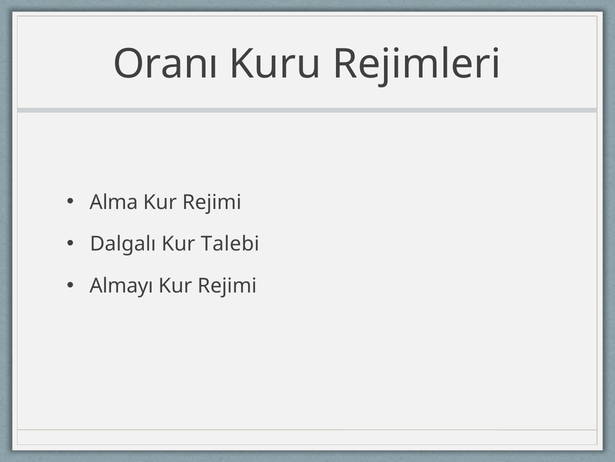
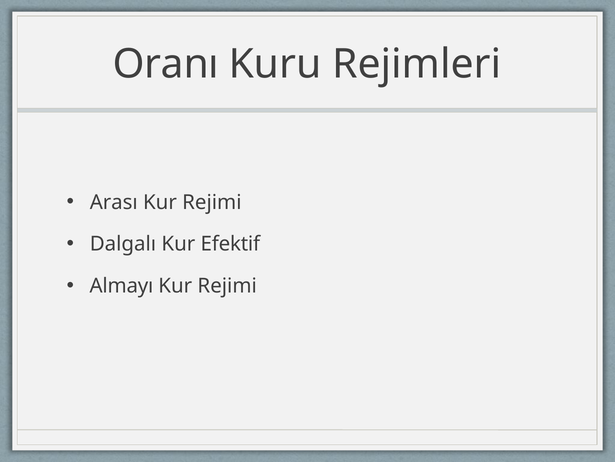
Alma: Alma -> Arası (114, 202)
Talebi: Talebi -> Efektif (230, 244)
